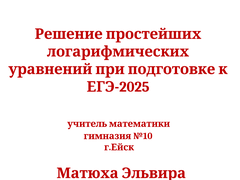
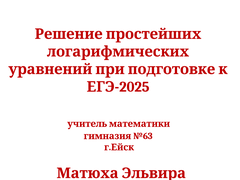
№10: №10 -> №63 (143, 136)
